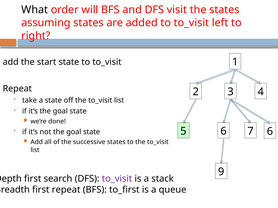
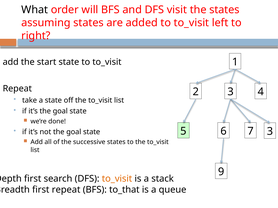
6 6: 6 -> 3 (270, 132)
to_visit colour: purple -> orange (117, 179)
to_first: to_first -> to_that (124, 190)
